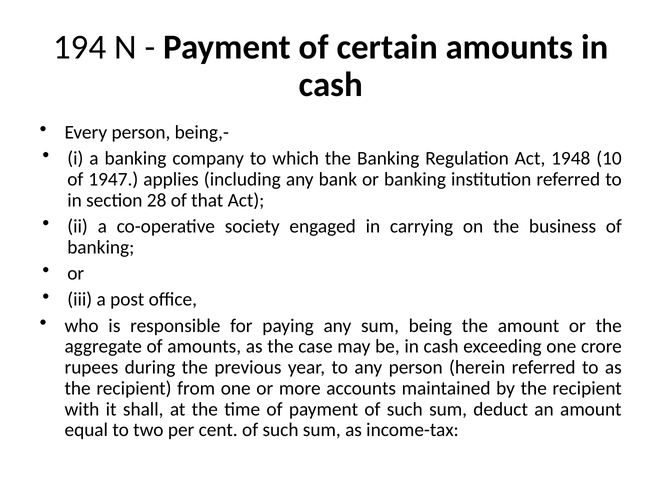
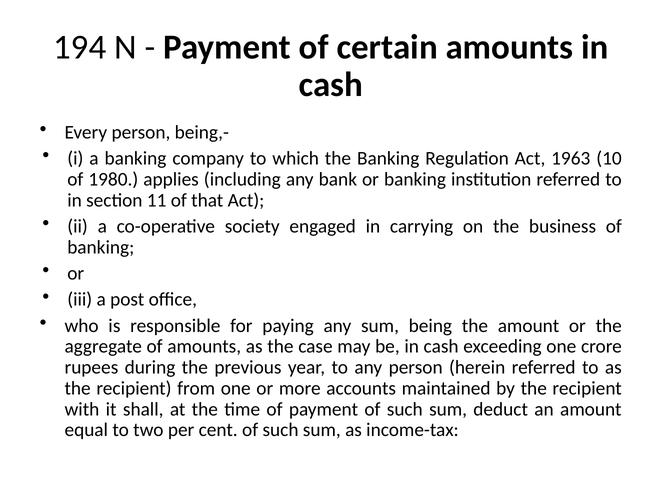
1948: 1948 -> 1963 (571, 158)
1947: 1947 -> 1980 (113, 179)
28: 28 -> 11 (157, 200)
